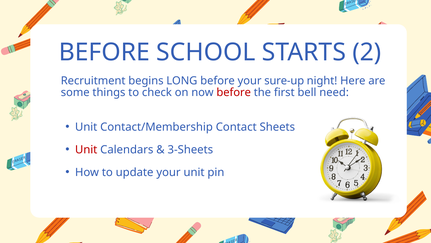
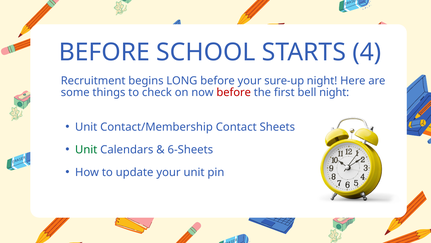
2: 2 -> 4 (367, 52)
bell need: need -> night (334, 92)
Unit colour: red -> green (86, 149)
3-Sheets: 3-Sheets -> 6-Sheets (190, 149)
